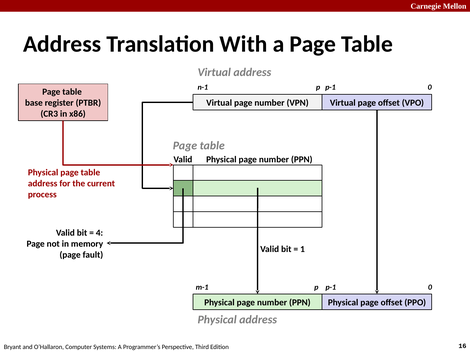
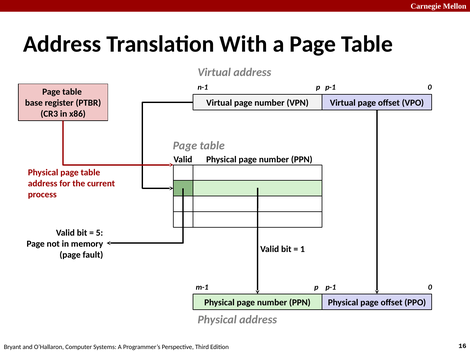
4: 4 -> 5 (99, 233)
